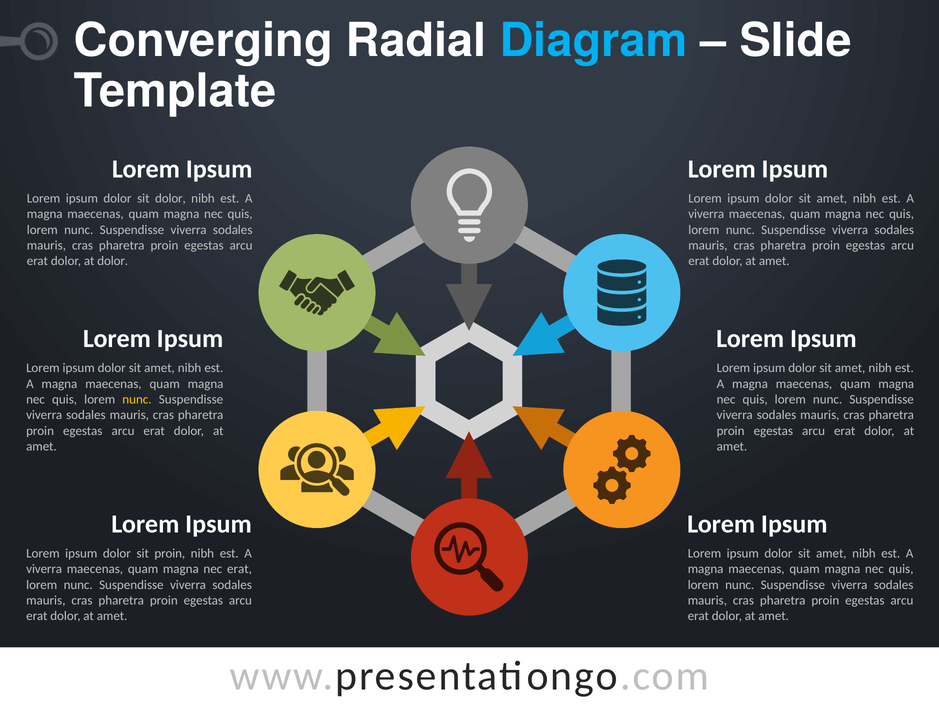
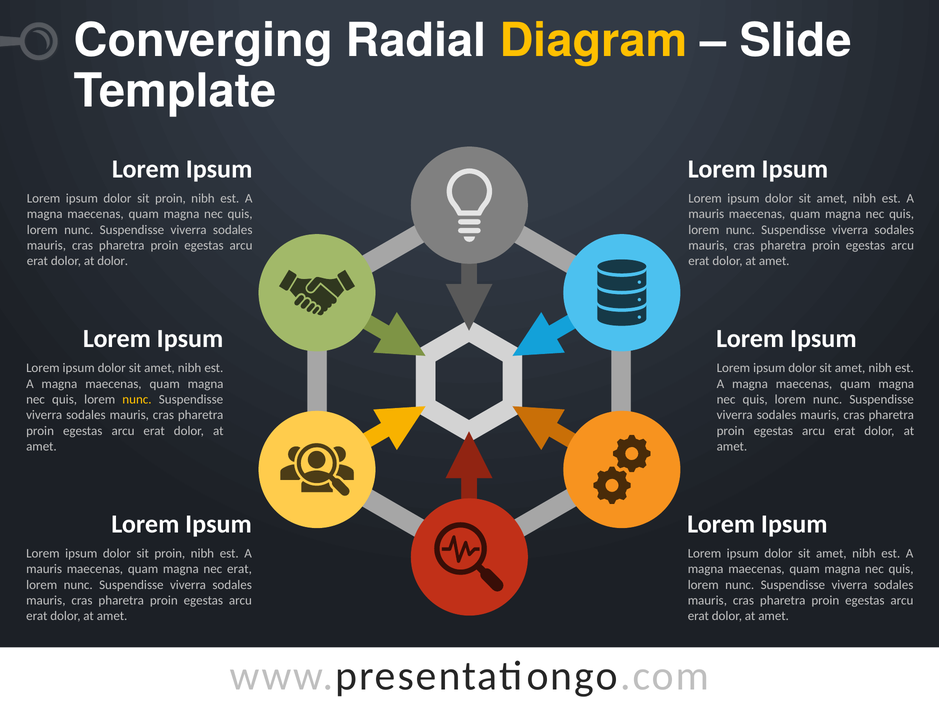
Diagram colour: light blue -> yellow (593, 41)
dolor: dolor -> proin (170, 199)
viverra: viverra -> mauris (706, 214)
viverra: viverra -> mauris (44, 569)
